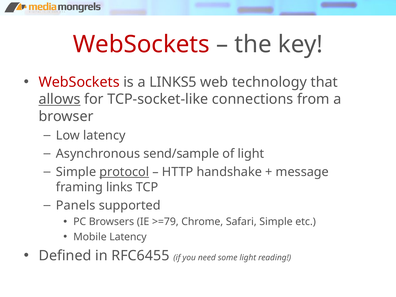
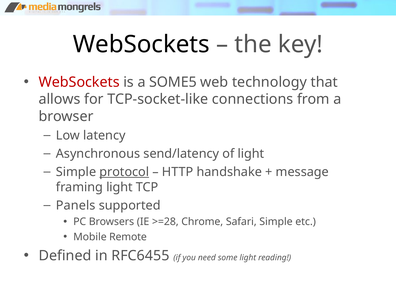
WebSockets colour: red -> black (141, 44)
LINKS5: LINKS5 -> SOME5 (173, 82)
allows underline: present -> none (60, 99)
send/sample: send/sample -> send/latency (181, 154)
framing links: links -> light (119, 187)
>=79: >=79 -> >=28 (165, 222)
Mobile Latency: Latency -> Remote (128, 237)
